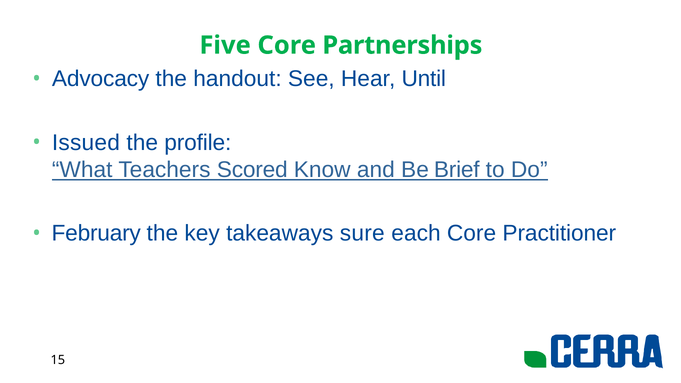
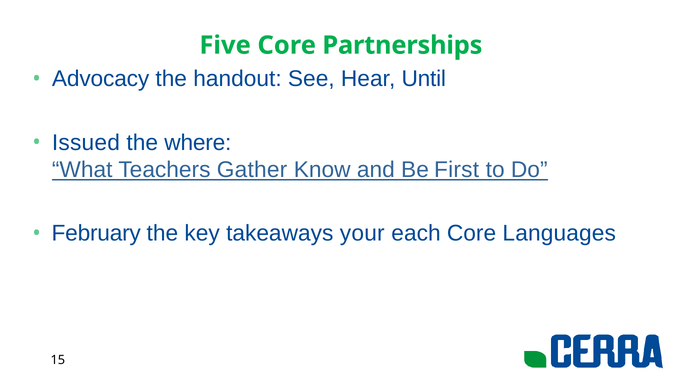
profile: profile -> where (198, 143)
Scored: Scored -> Gather (252, 170)
Brief: Brief -> First (457, 170)
sure: sure -> your (362, 233)
Practitioner: Practitioner -> Languages (559, 233)
